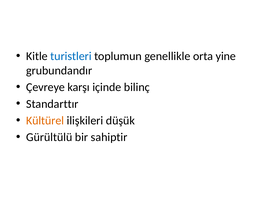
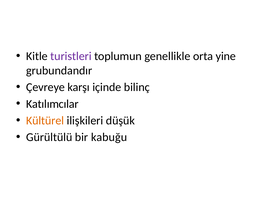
turistleri colour: blue -> purple (71, 56)
Standarttır: Standarttır -> Katılımcılar (52, 104)
sahiptir: sahiptir -> kabuğu (109, 137)
